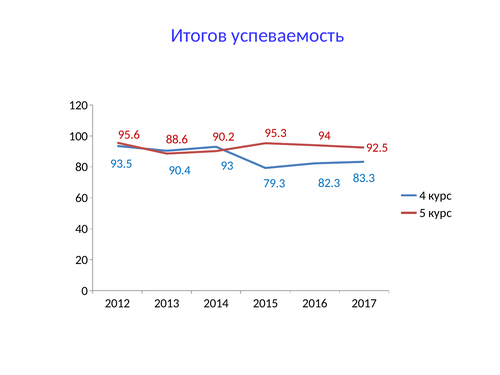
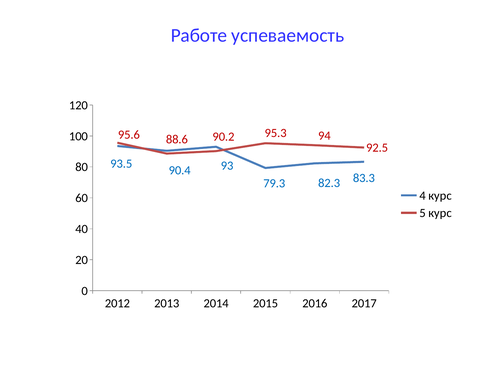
Итогов: Итогов -> Работе (199, 35)
